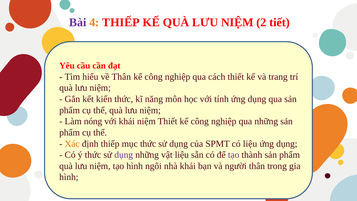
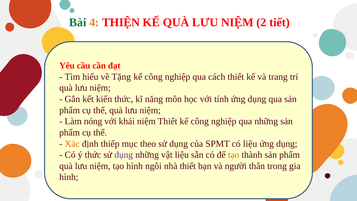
Bài colour: purple -> green (78, 23)
4 THIẾP: THIẾP -> THIỆN (121, 23)
về Thân: Thân -> Tặng (121, 77)
mục thức: thức -> theo (148, 144)
tạo colour: purple -> orange (234, 155)
nhà khái: khái -> thiết (188, 166)
